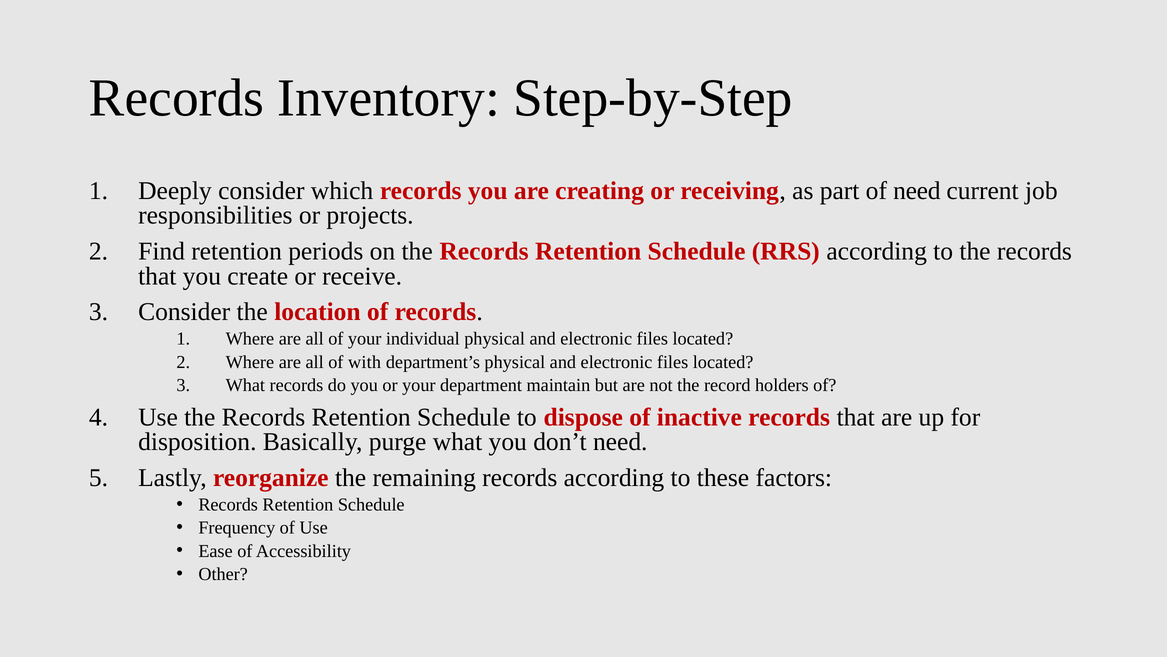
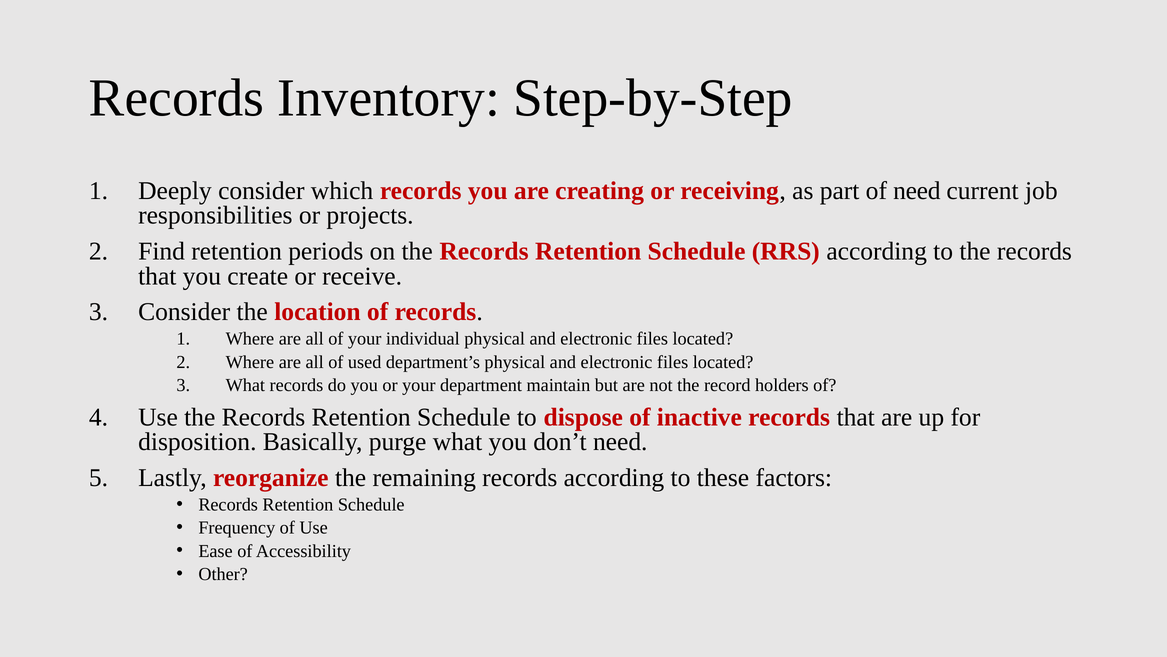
with: with -> used (365, 362)
